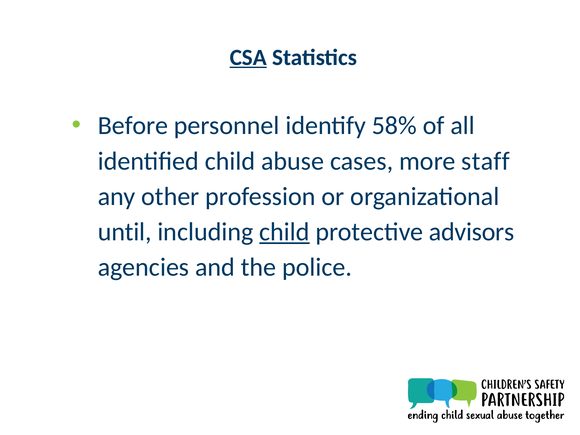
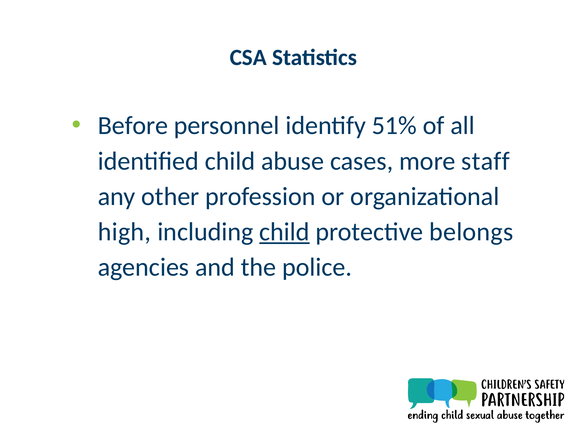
CSA underline: present -> none (248, 57)
58%: 58% -> 51% (394, 126)
until: until -> high (125, 232)
advisors: advisors -> belongs (471, 232)
